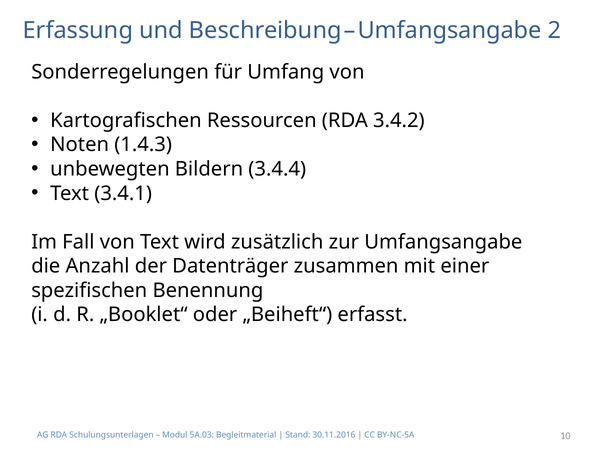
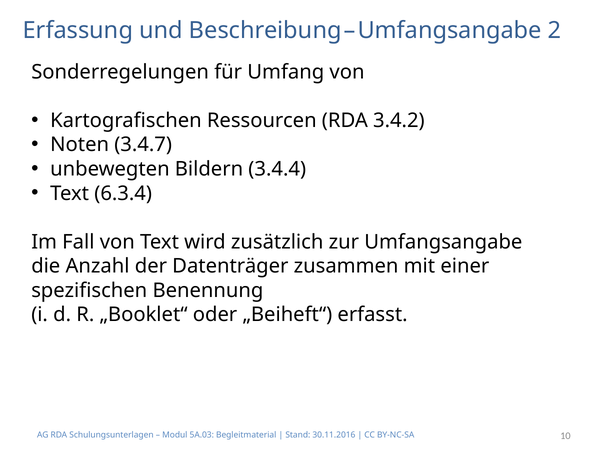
1.4.3: 1.4.3 -> 3.4.7 (143, 145)
3.4.1: 3.4.1 -> 6.3.4 (123, 193)
